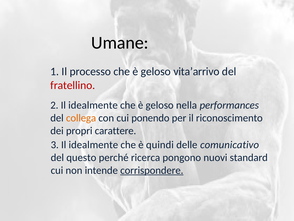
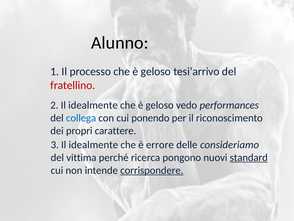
Umane: Umane -> Alunno (120, 43)
vita’arrivo: vita’arrivo -> tesi’arrivo (196, 71)
nella: nella -> vedo (187, 105)
collega colour: orange -> blue (81, 118)
quindi: quindi -> errore (160, 145)
comunicativo: comunicativo -> consideriamo (230, 145)
questo: questo -> vittima (81, 157)
standard underline: none -> present (249, 157)
